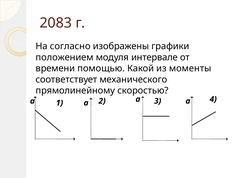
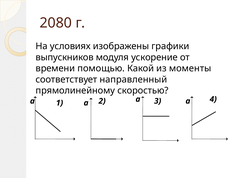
2083: 2083 -> 2080 (56, 23)
согласно: согласно -> условиях (70, 46)
положением: положением -> выпускников (65, 57)
интервале: интервале -> ускорение (154, 57)
механического: механического -> направленный (133, 79)
